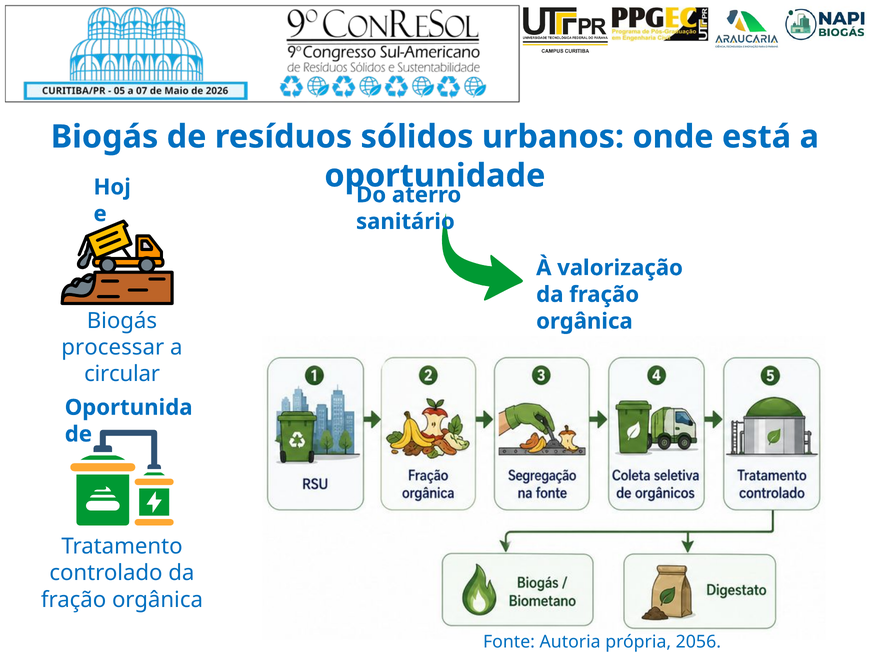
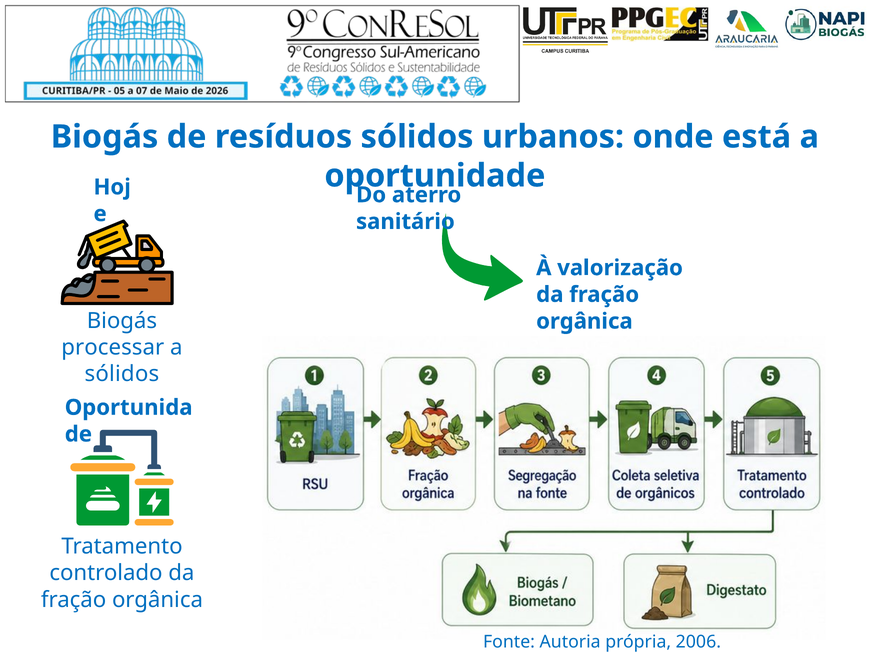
circular: circular -> sólidos (122, 374)
2056: 2056 -> 2006 (698, 642)
